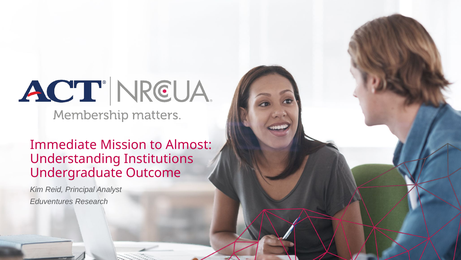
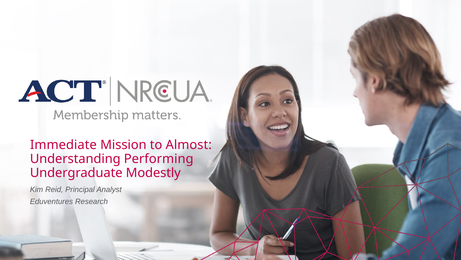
Institutions: Institutions -> Performing (159, 159)
Outcome: Outcome -> Modestly (153, 172)
